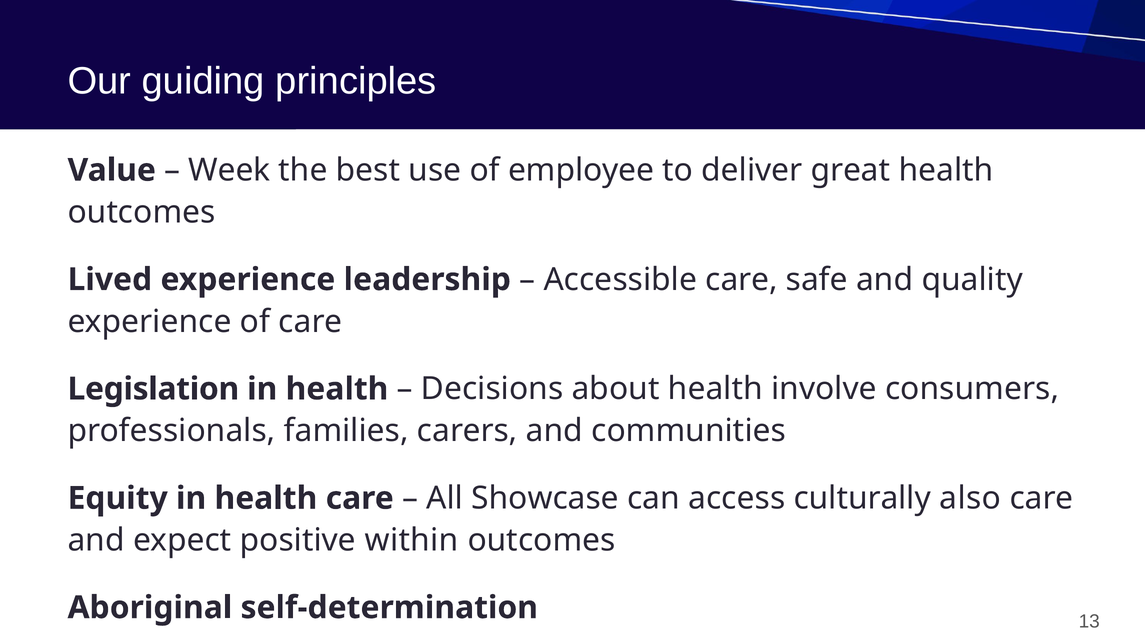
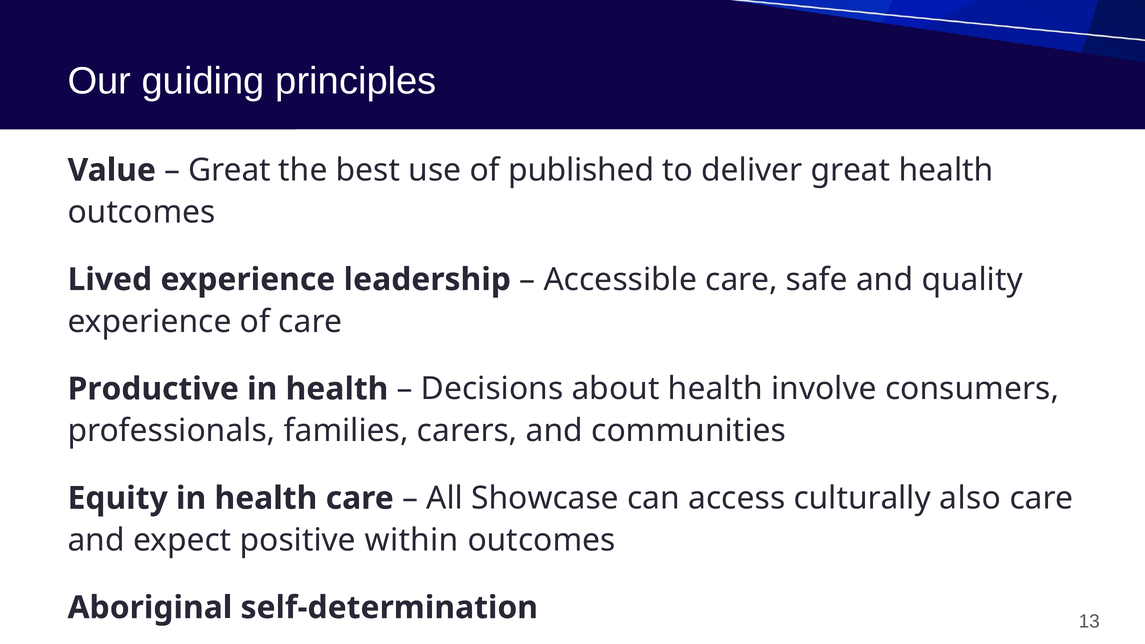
Week: Week -> Great (229, 170)
employee: employee -> published (581, 170)
Legislation: Legislation -> Productive (153, 389)
